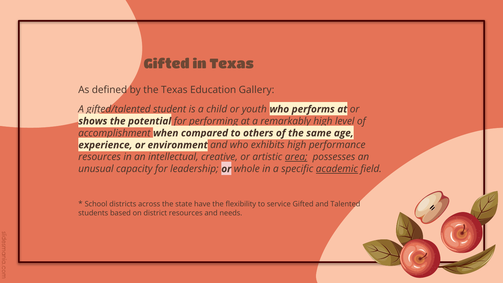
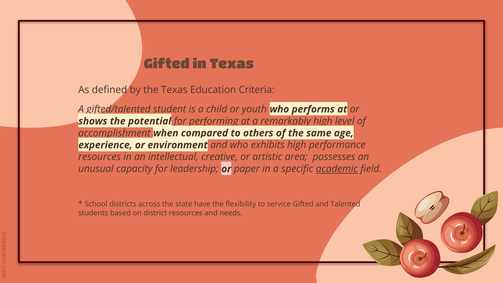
Gallery: Gallery -> Criteria (257, 90)
area underline: present -> none (296, 157)
whole: whole -> paper (247, 169)
